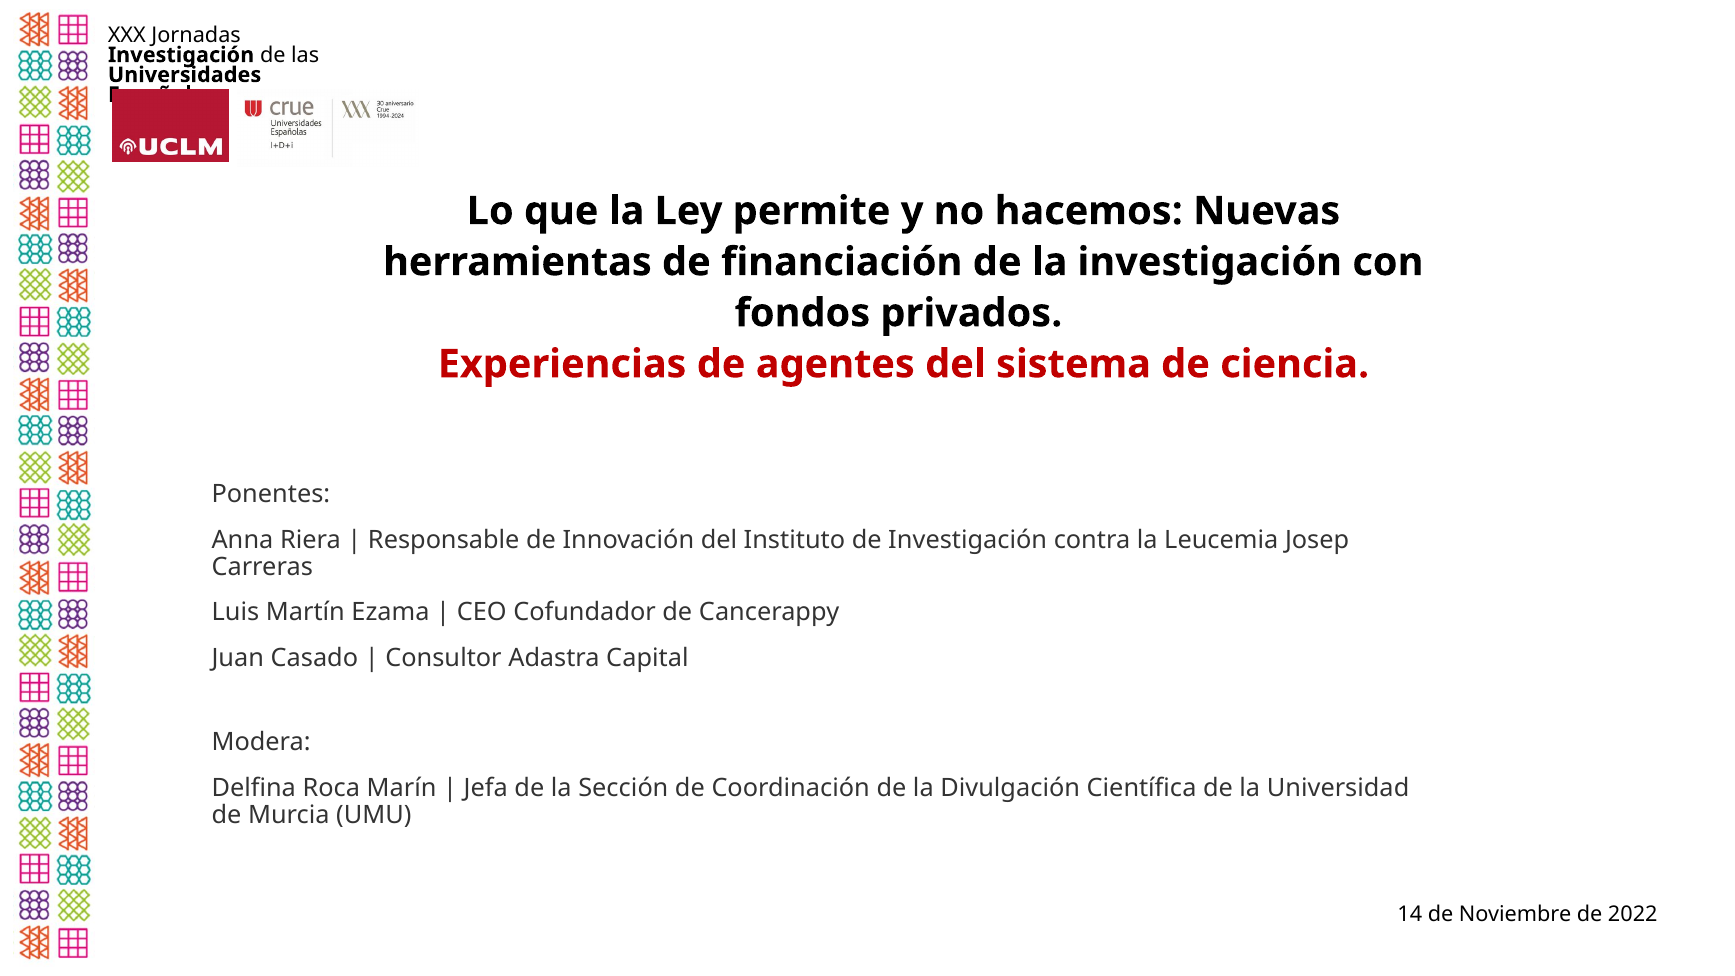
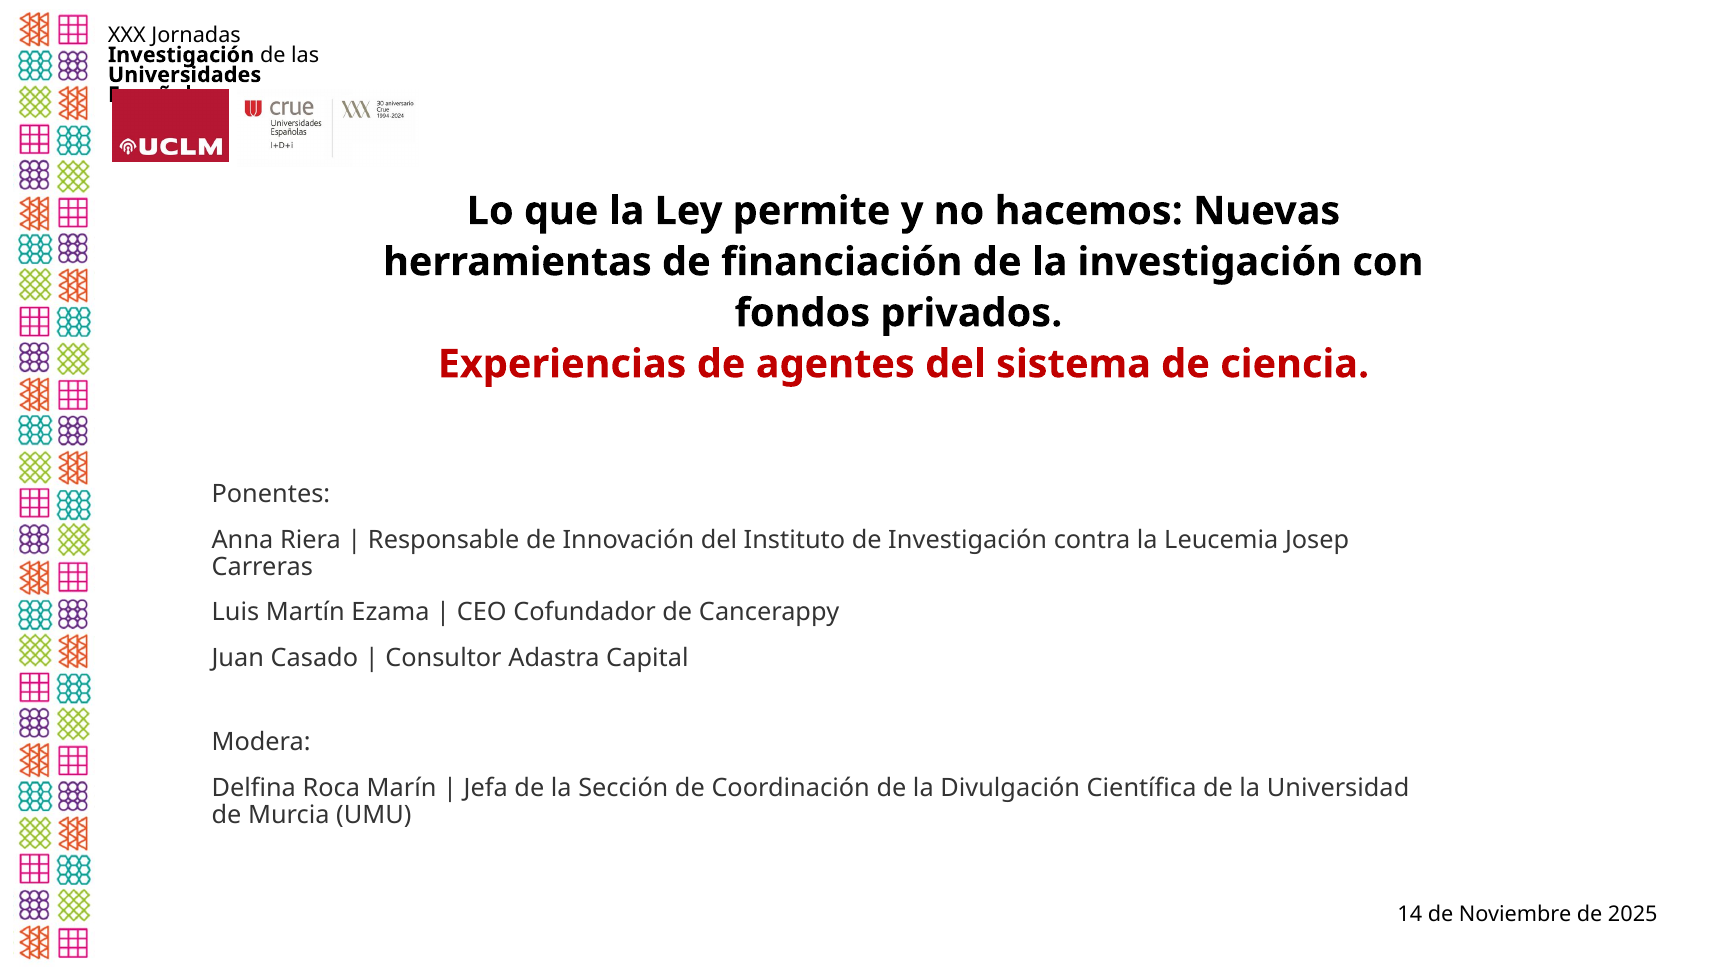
2022: 2022 -> 2025 (1633, 914)
